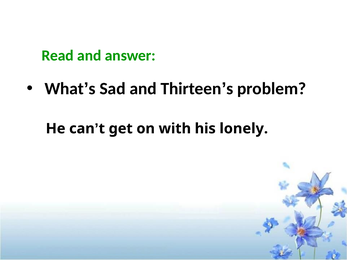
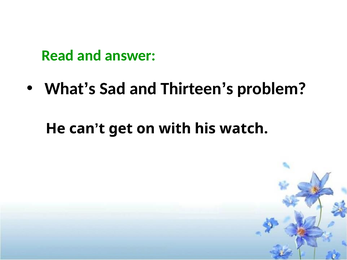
lonely: lonely -> watch (244, 129)
